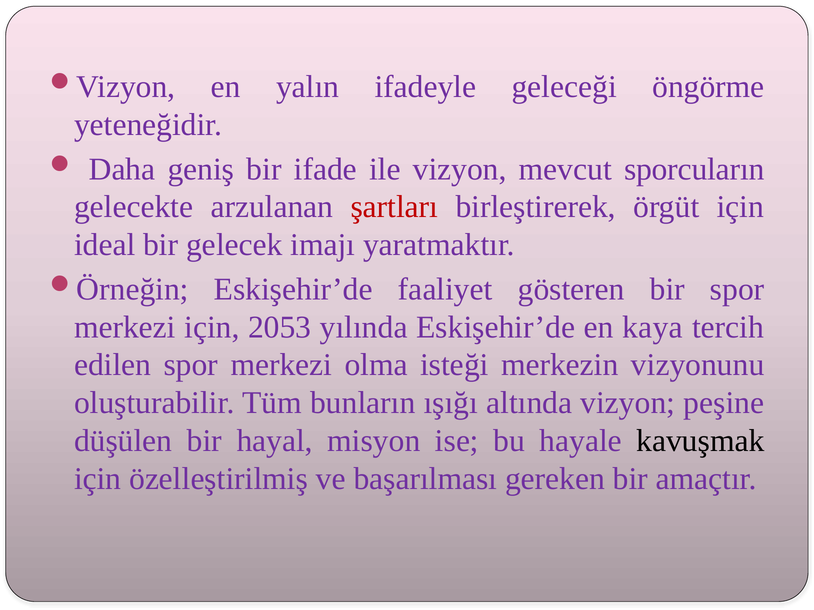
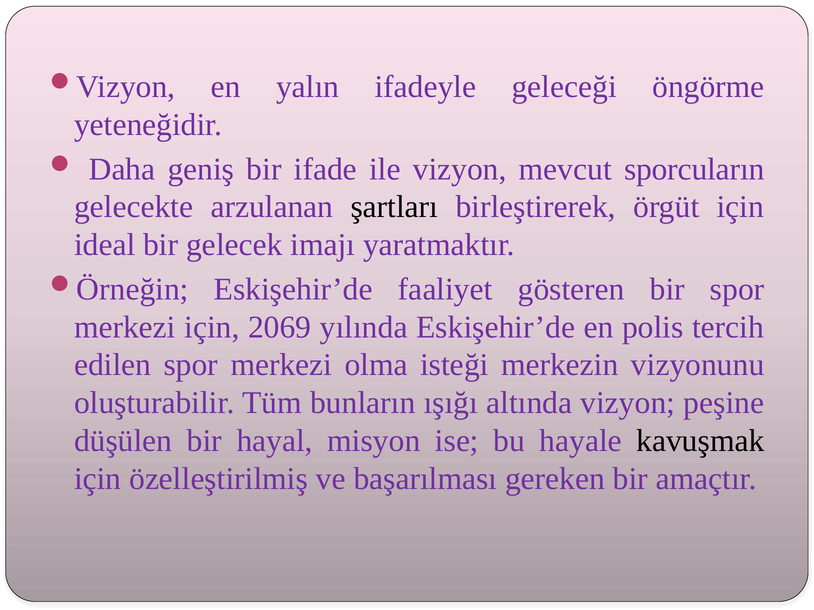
şartları colour: red -> black (394, 207)
2053: 2053 -> 2069 (280, 327)
kaya: kaya -> polis (653, 327)
